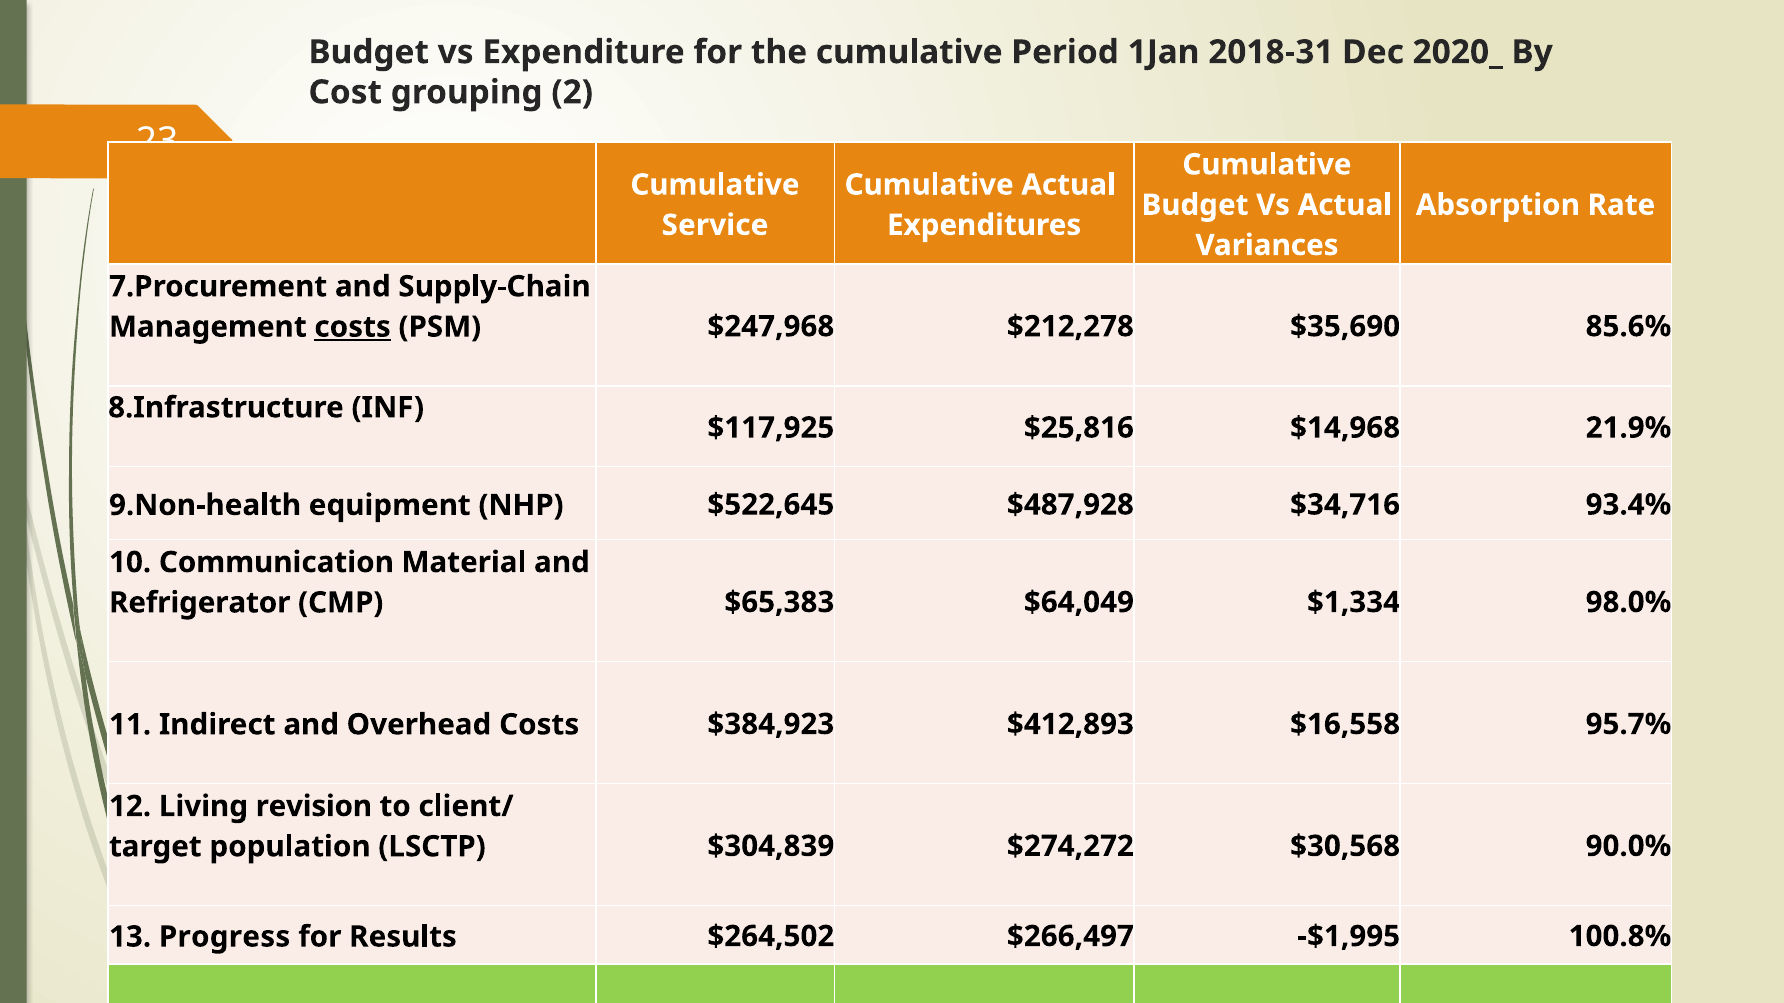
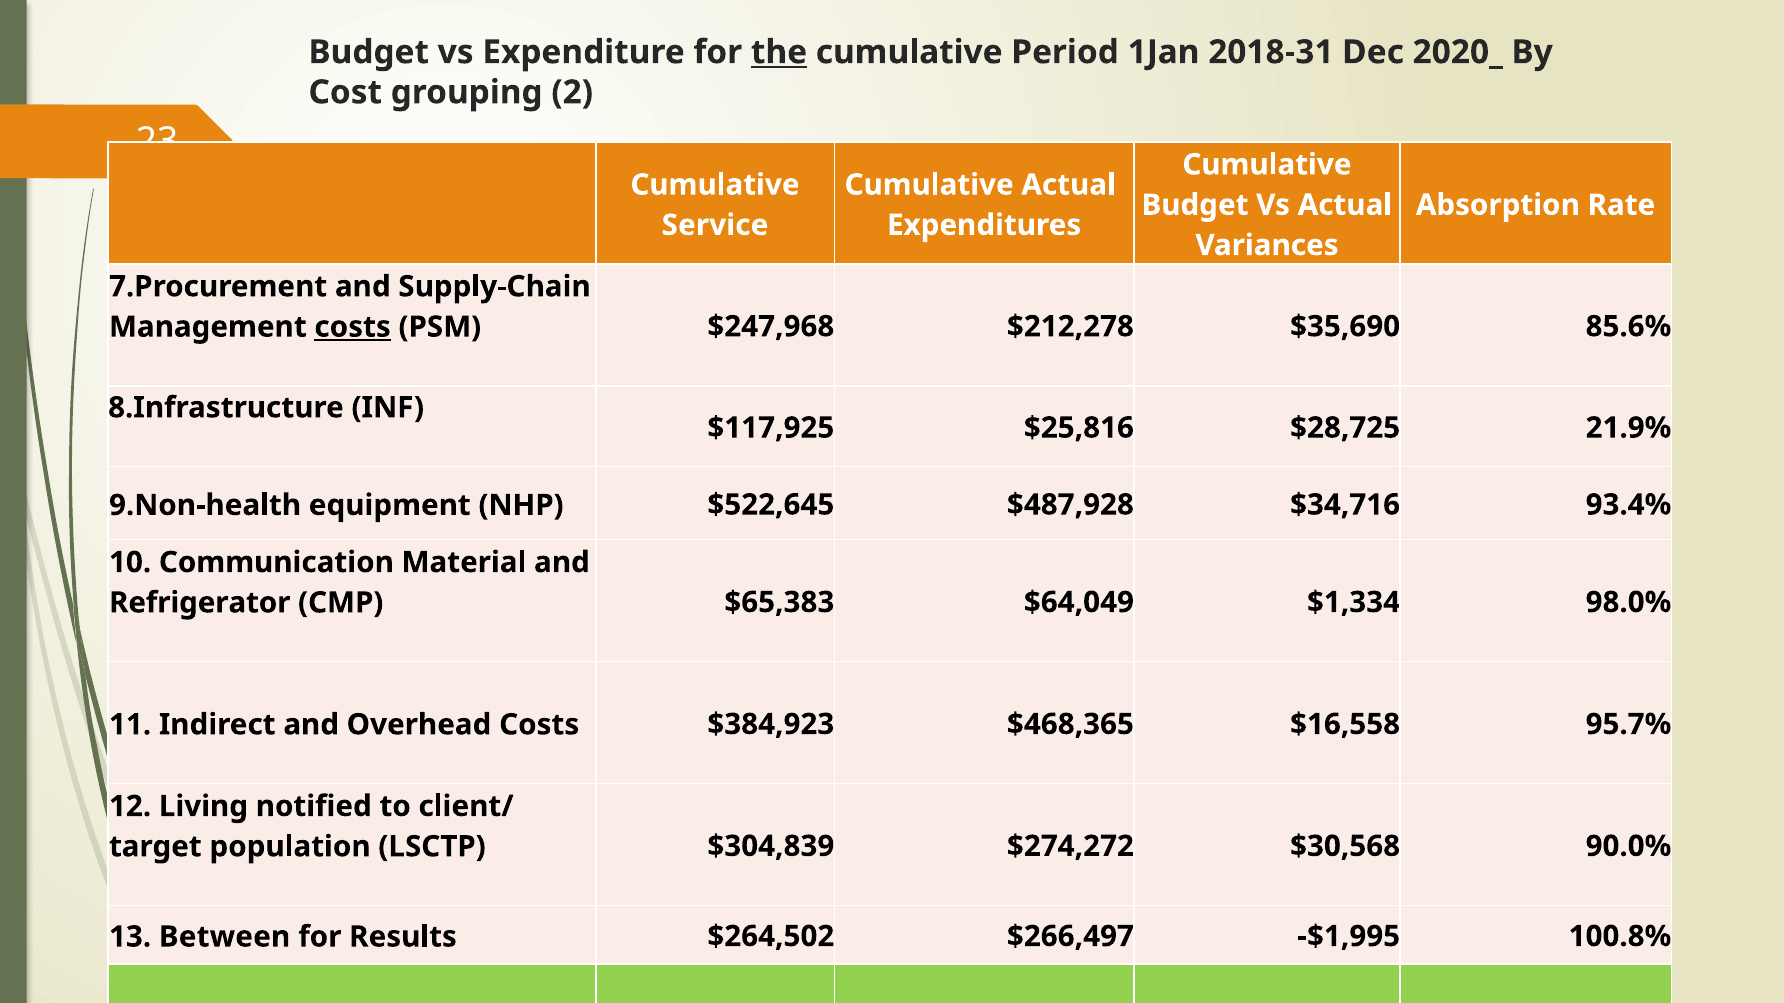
the underline: none -> present (779, 52)
$14,968: $14,968 -> $28,725 (1345, 428)
$412,893: $412,893 -> $468,365 (1070, 725)
revision: revision -> notified (314, 807)
Progress: Progress -> Between (225, 937)
